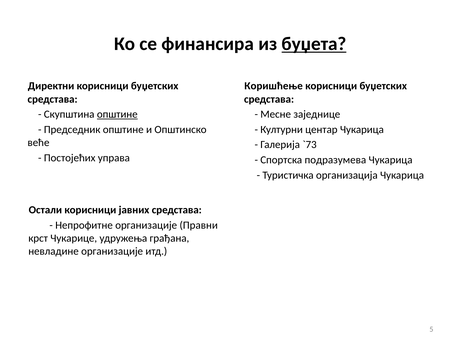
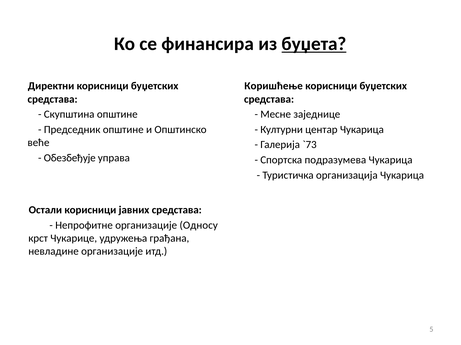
општине underline: present -> none (117, 115)
Постојећих: Постојећих -> Обезбеђује (70, 158)
Правни: Правни -> Односу (199, 226)
